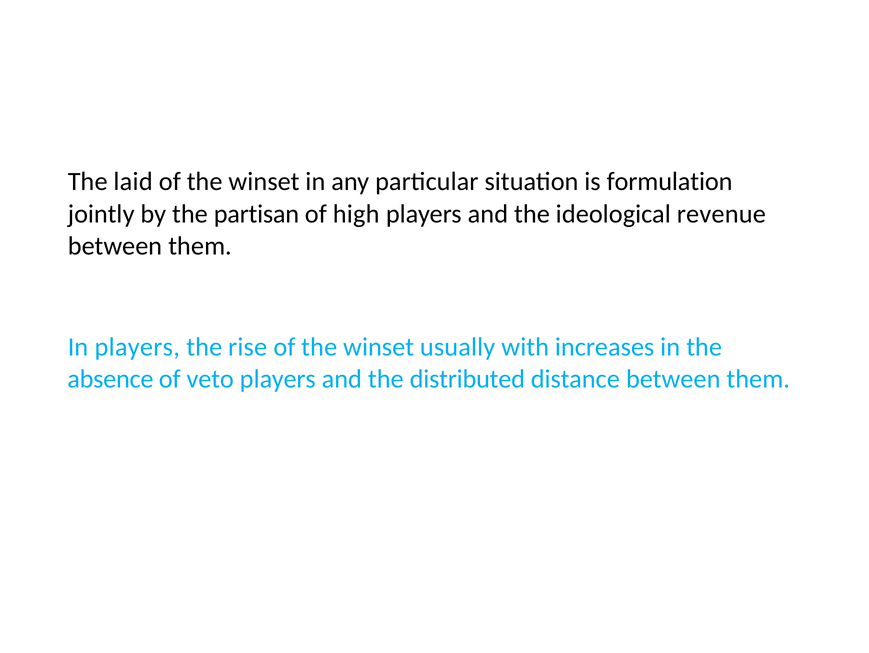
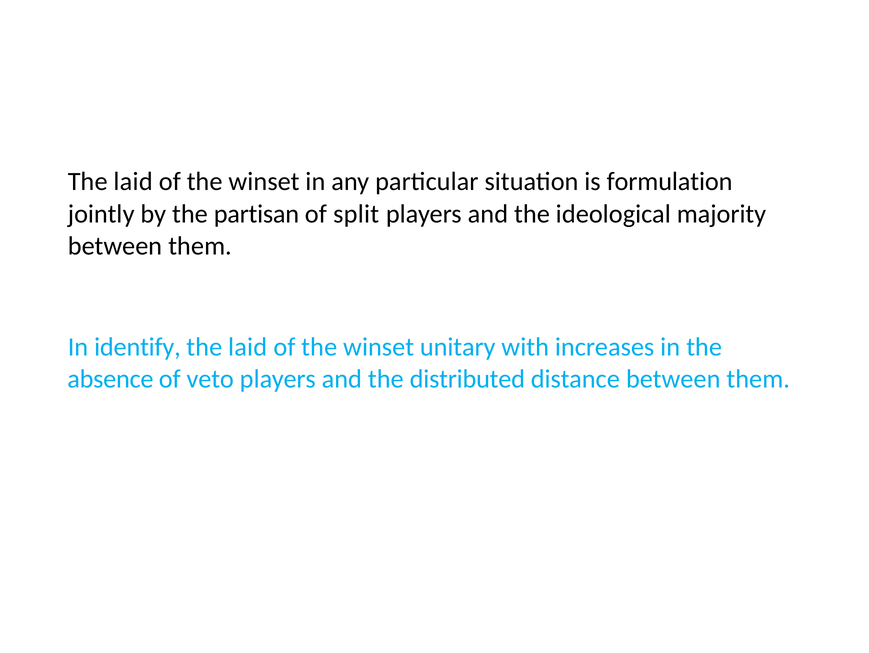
high: high -> split (356, 214)
revenue: revenue -> majority (721, 214)
In players: players -> identify (137, 347)
rise: rise -> laid (248, 347)
usually: usually -> unitary (458, 347)
